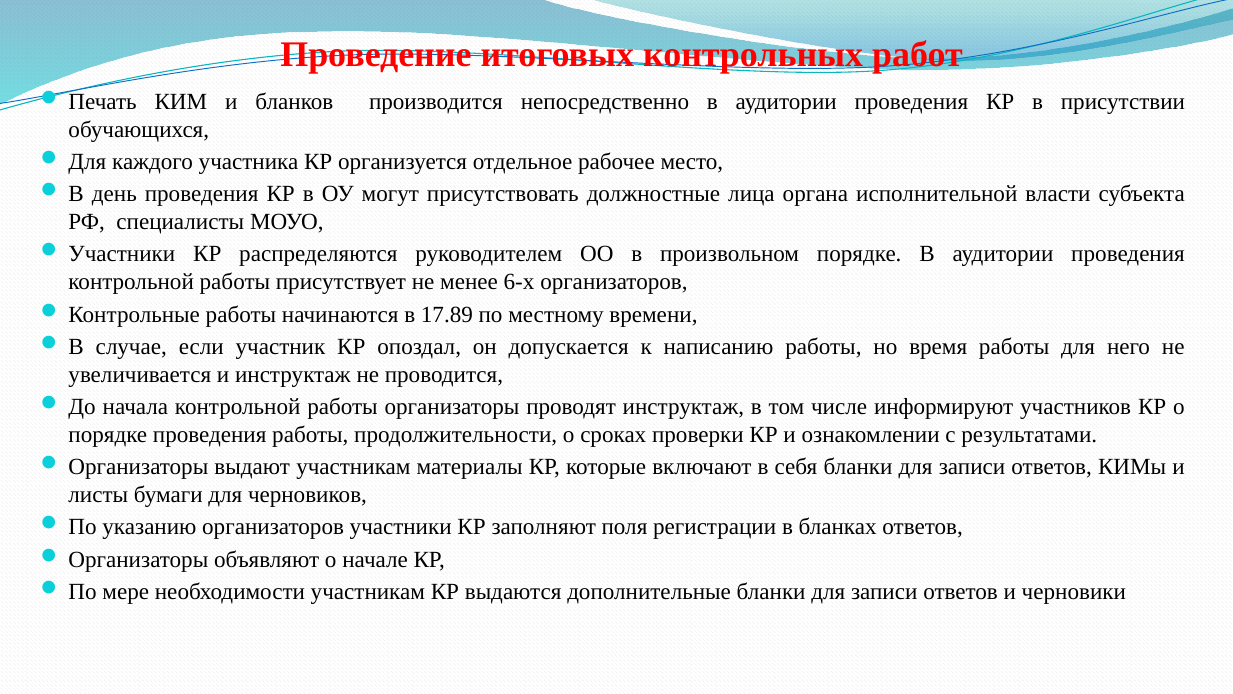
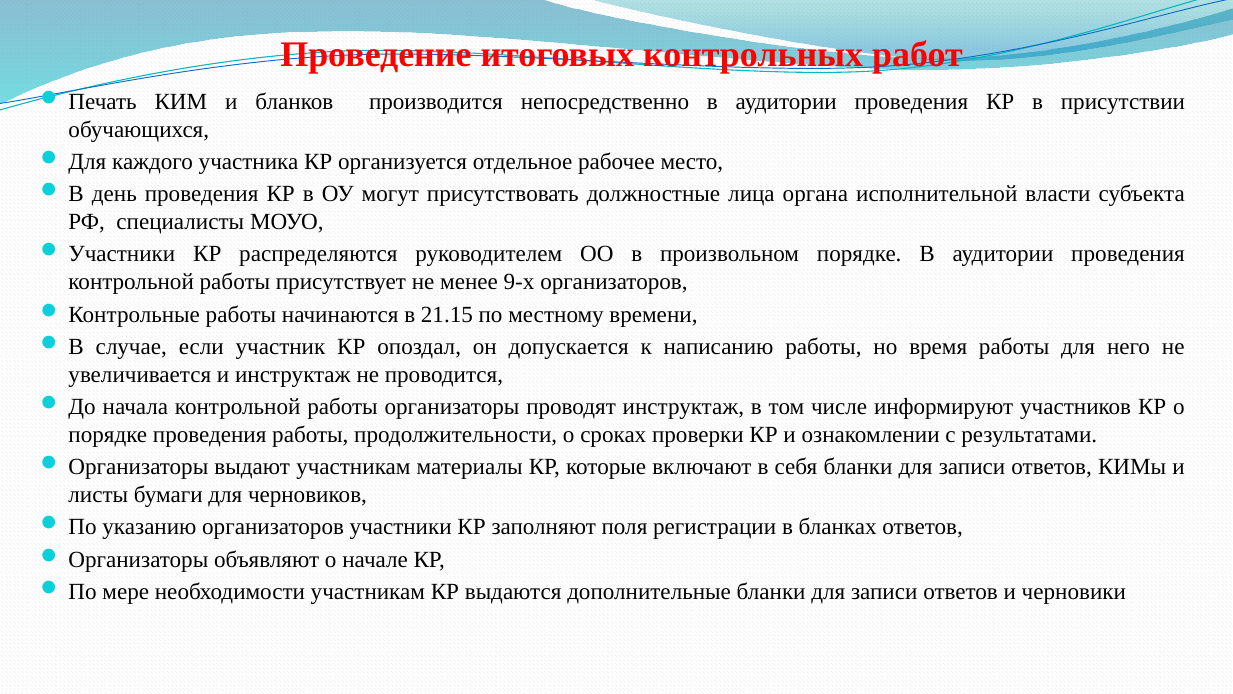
6-х: 6-х -> 9-х (519, 282)
17.89: 17.89 -> 21.15 (447, 314)
